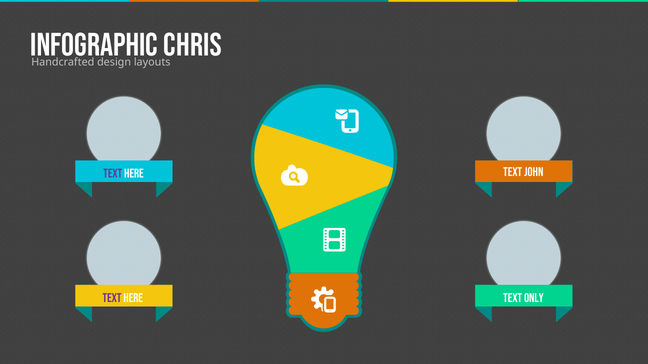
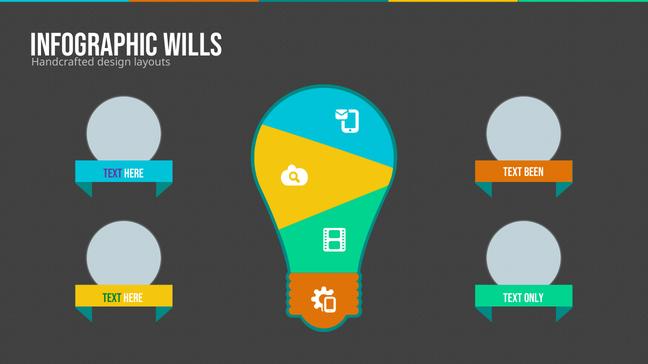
CHRIS: CHRIS -> WILLS (193, 45)
JOHN: JOHN -> BEEN (534, 172)
TEXT colour: purple -> green (112, 299)
